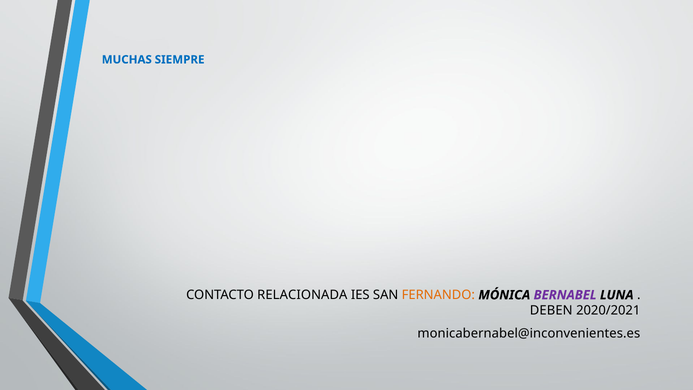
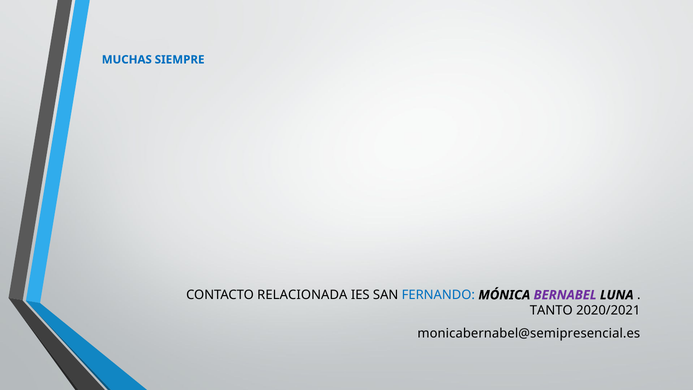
FERNANDO colour: orange -> blue (438, 295)
DEBEN: DEBEN -> TANTO (551, 311)
monicabernabel@inconvenientes.es: monicabernabel@inconvenientes.es -> monicabernabel@semipresencial.es (529, 333)
